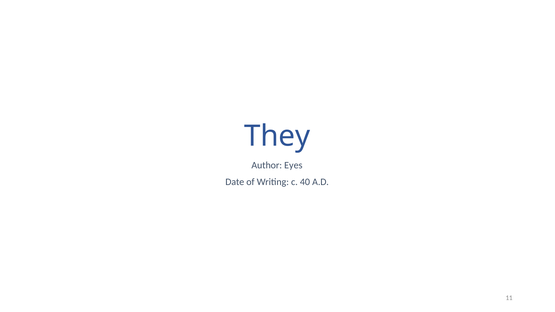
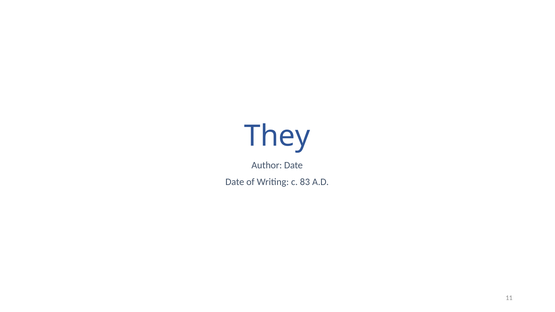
Author Eyes: Eyes -> Date (293, 165)
40: 40 -> 83 (305, 182)
